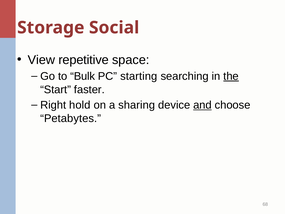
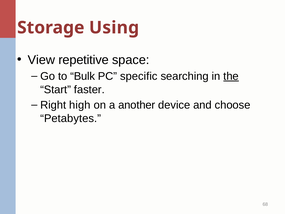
Social: Social -> Using (114, 28)
starting: starting -> specific (139, 76)
hold: hold -> high (80, 105)
sharing: sharing -> another (137, 105)
and underline: present -> none (202, 105)
